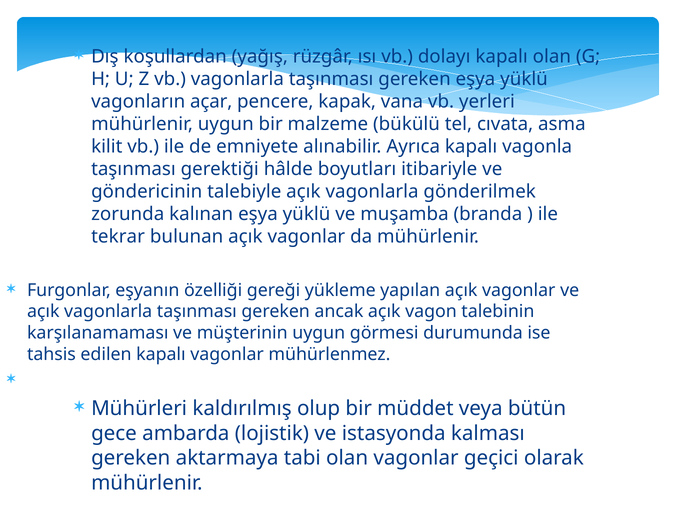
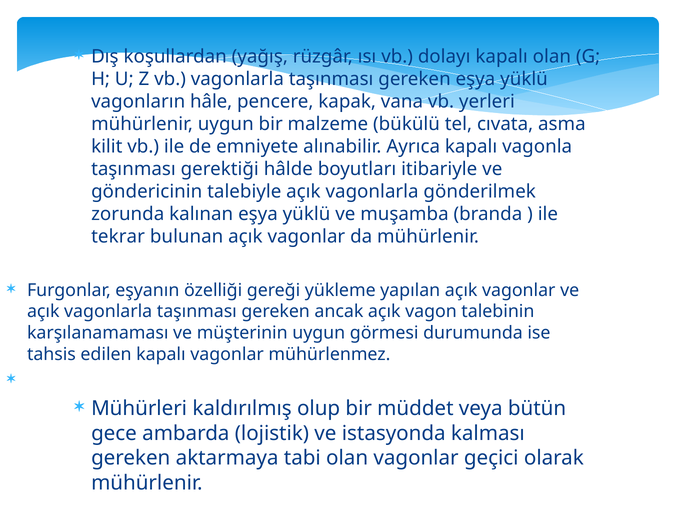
açar: açar -> hâle (211, 102)
